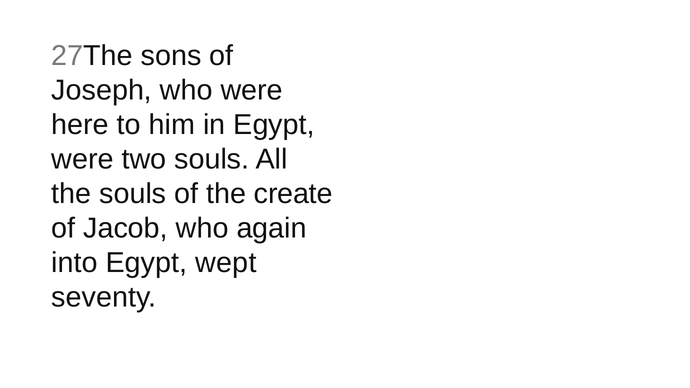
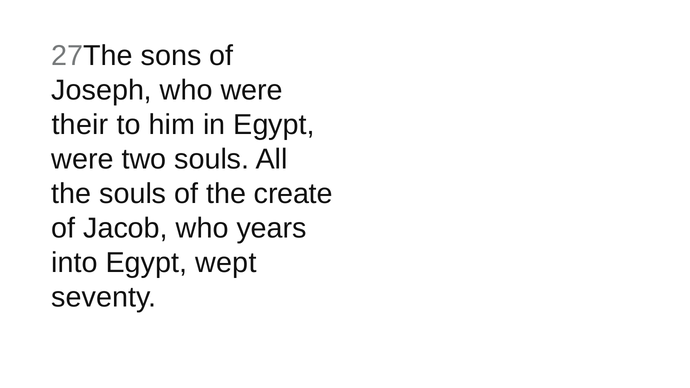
here: here -> their (80, 125)
again: again -> years (272, 228)
